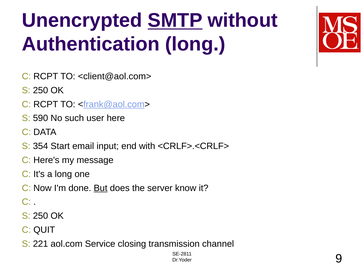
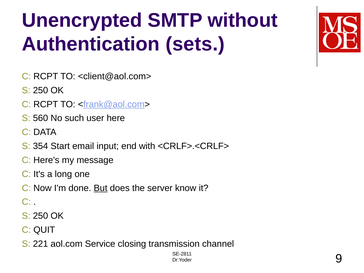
SMTP underline: present -> none (175, 20)
Authentication long: long -> sets (195, 44)
590: 590 -> 560 (41, 118)
